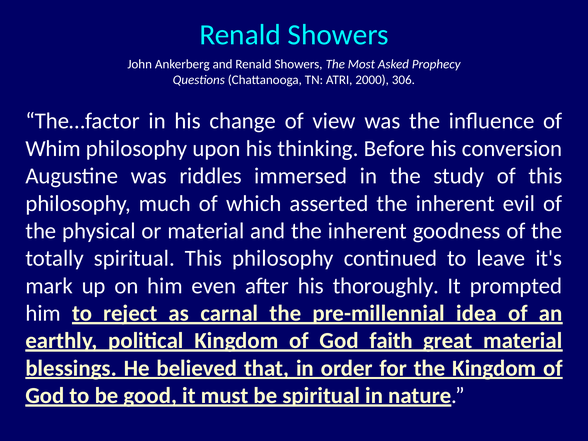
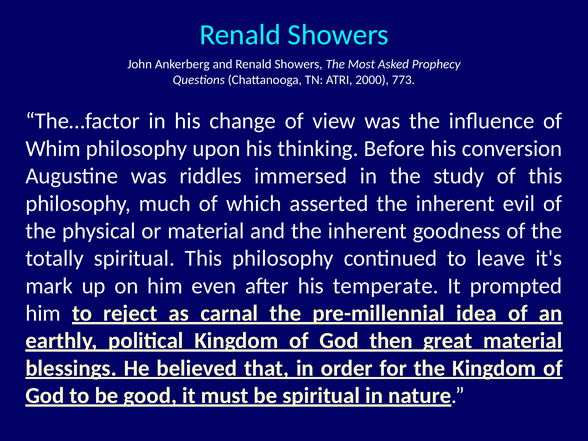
306: 306 -> 773 (403, 80)
thoroughly: thoroughly -> temperate (386, 286)
faith: faith -> then (391, 341)
